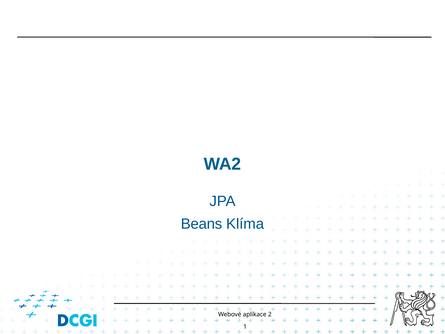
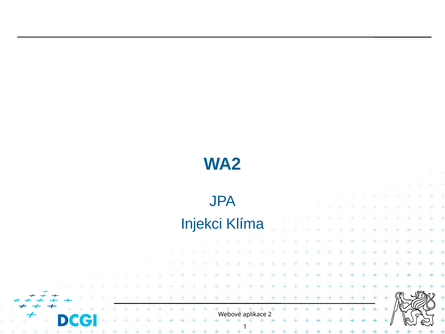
Beans: Beans -> Injekci (201, 224)
